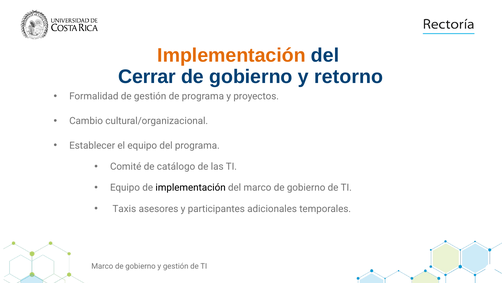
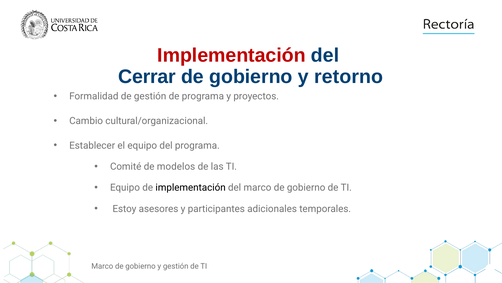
Implementación colour: orange -> red (231, 55)
catálogo: catálogo -> modelos (176, 166)
Taxis: Taxis -> Estoy (124, 208)
